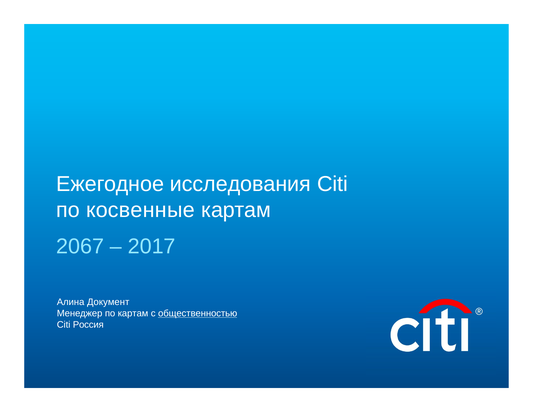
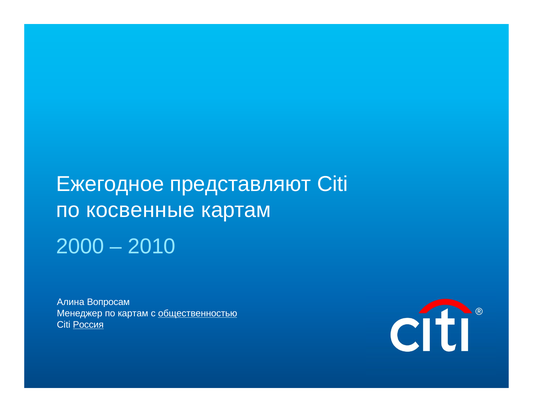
исследования: исследования -> представляют (240, 184)
2067: 2067 -> 2000 (80, 246)
2017: 2017 -> 2010 (152, 246)
Документ: Документ -> Вопросам (108, 302)
Россия underline: none -> present (88, 325)
